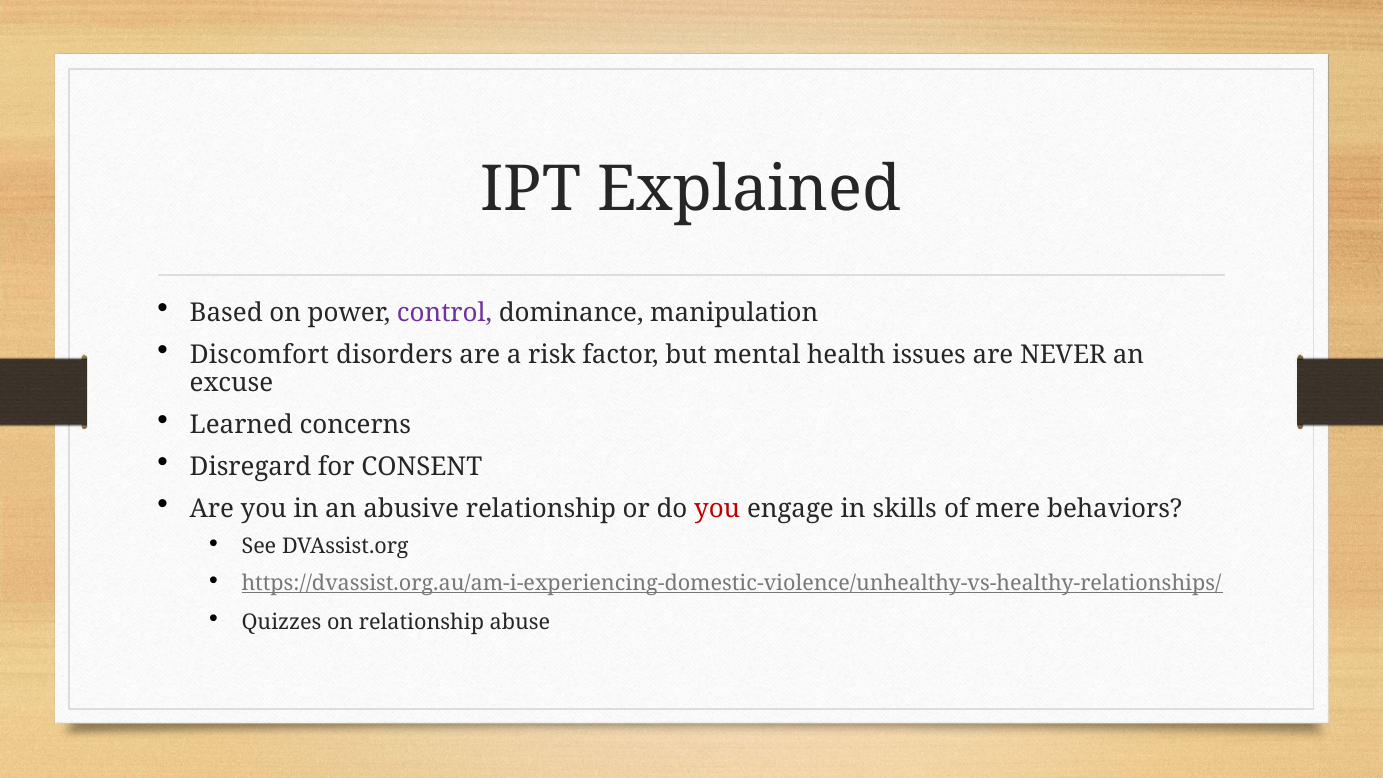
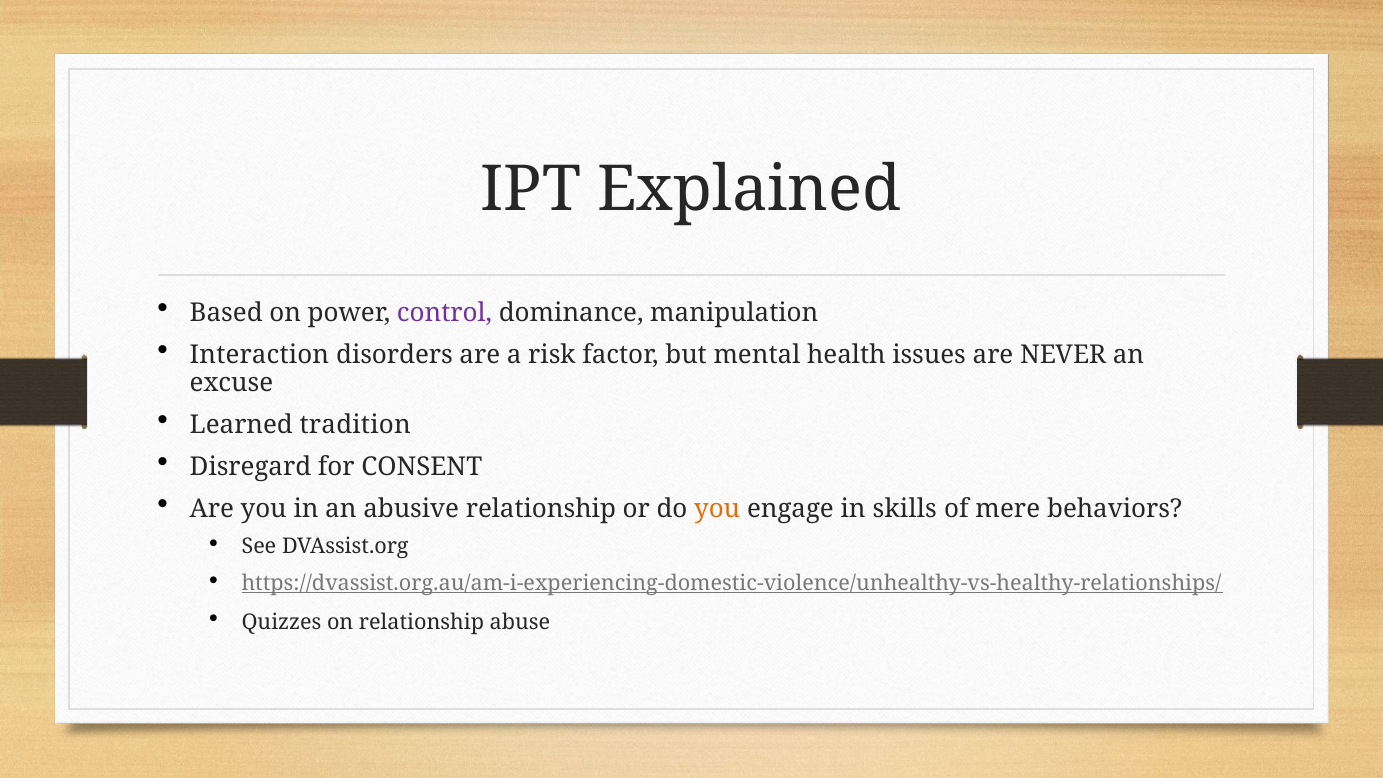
Discomfort: Discomfort -> Interaction (259, 355)
concerns: concerns -> tradition (355, 425)
you colour: red -> orange (717, 509)
